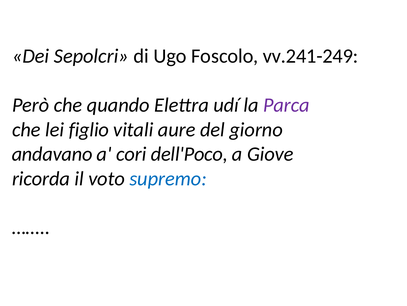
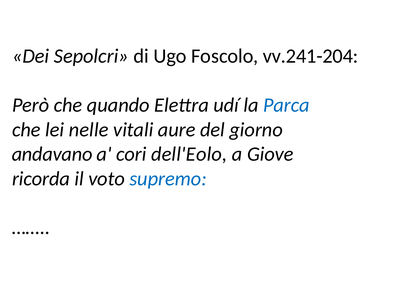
vv.241-249: vv.241-249 -> vv.241-204 (311, 56)
Parca colour: purple -> blue (286, 105)
figlio: figlio -> nelle (89, 129)
dell'Poco: dell'Poco -> dell'Eolo (189, 154)
